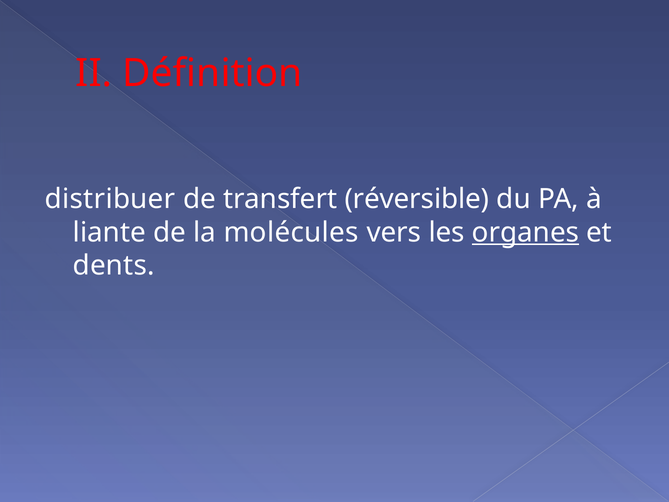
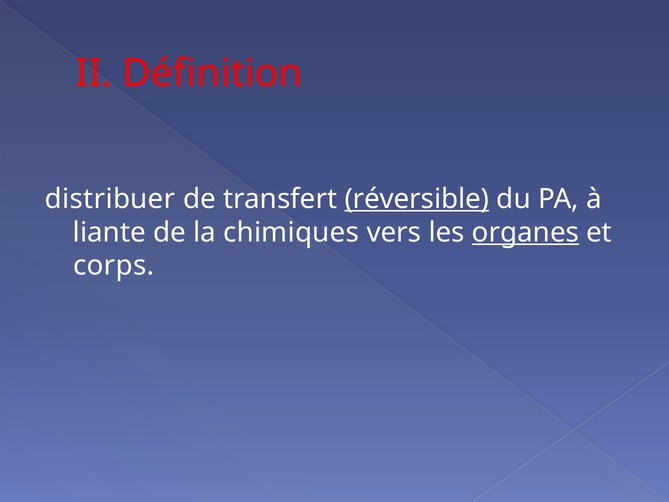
réversible underline: none -> present (417, 199)
molécules: molécules -> chimiques (291, 232)
dents: dents -> corps (114, 266)
